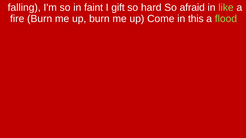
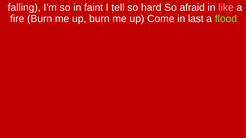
gift: gift -> tell (118, 8)
like colour: light green -> pink (226, 8)
this: this -> last (196, 19)
